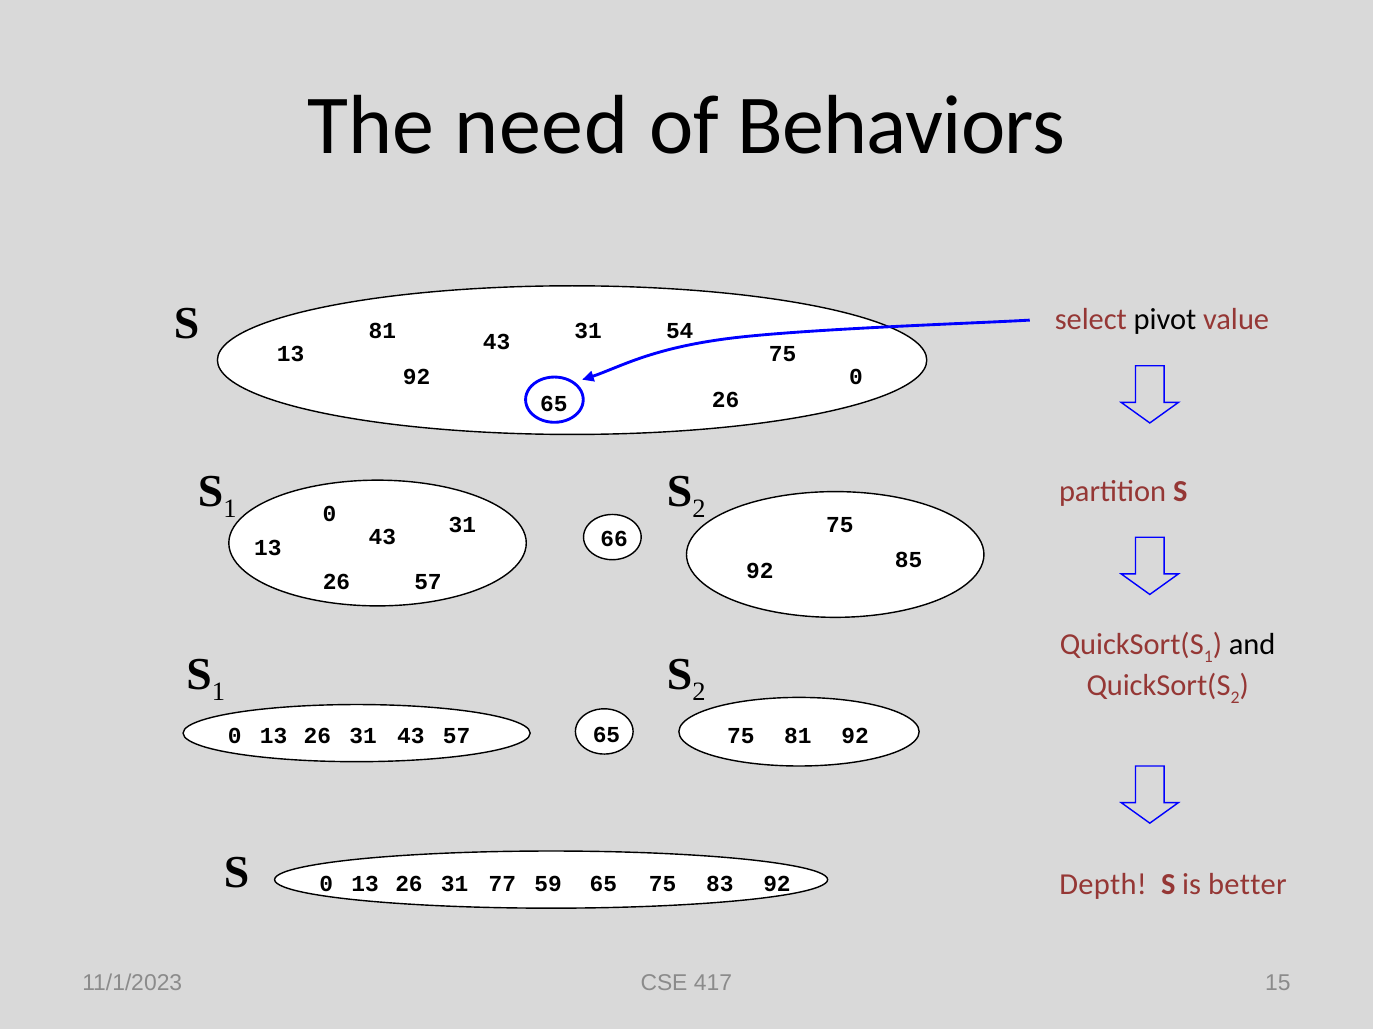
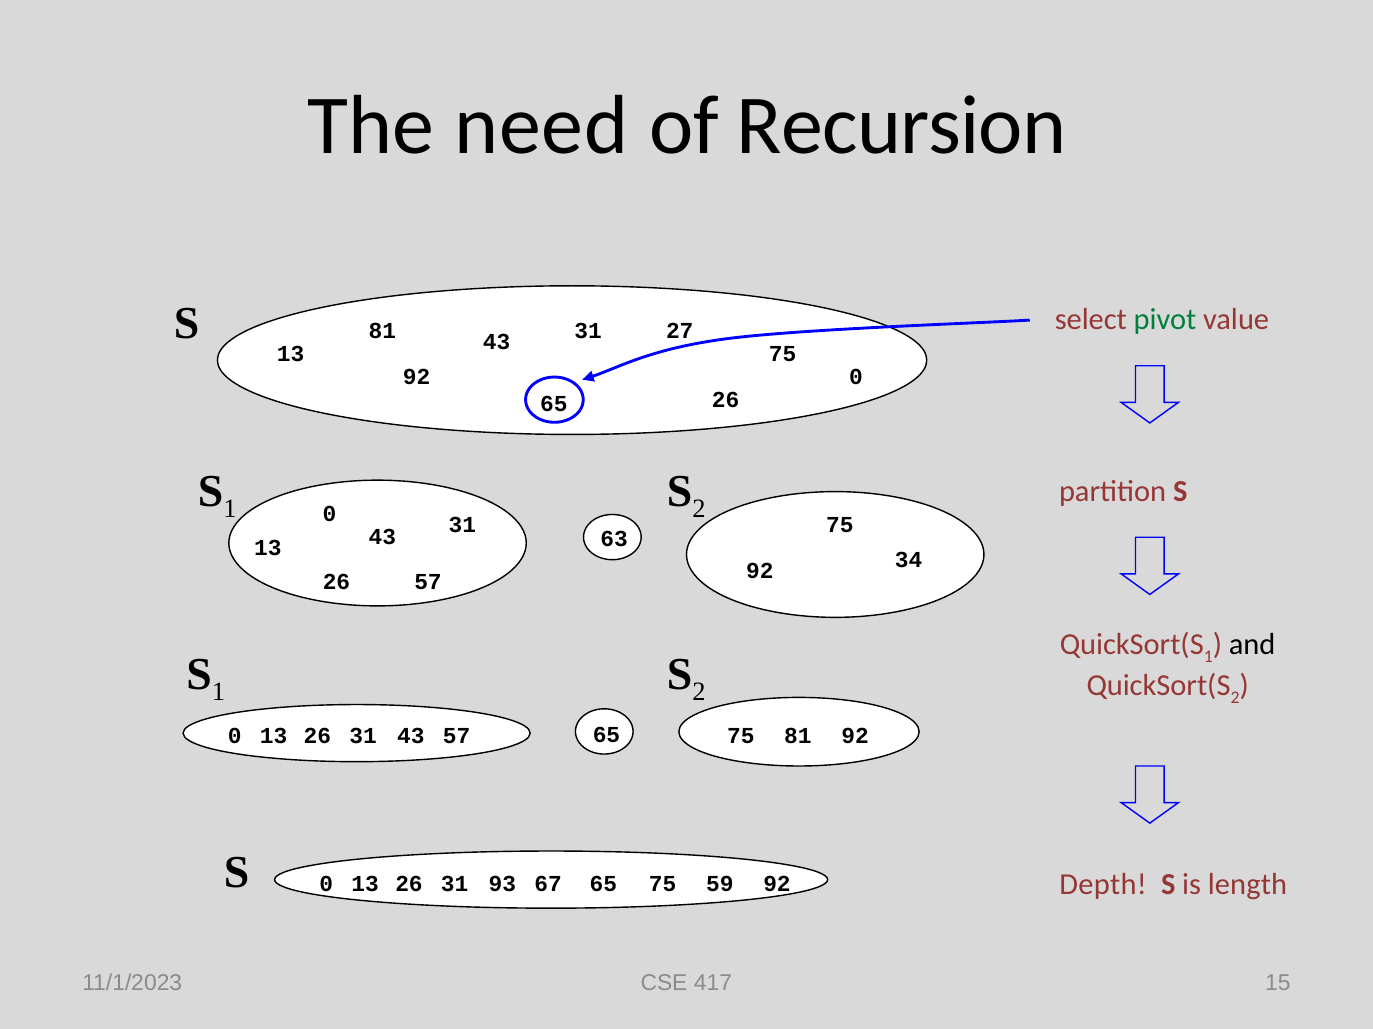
Behaviors: Behaviors -> Recursion (902, 126)
pivot colour: black -> green (1165, 320)
54: 54 -> 27 (680, 331)
66: 66 -> 63 (614, 539)
85: 85 -> 34 (909, 560)
better: better -> length (1247, 885)
77: 77 -> 93 (502, 885)
59: 59 -> 67 (548, 885)
83: 83 -> 59 (720, 885)
